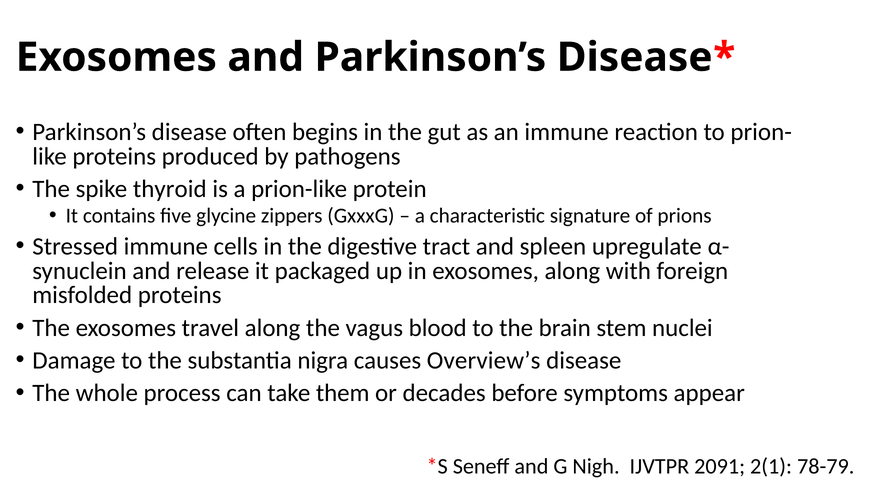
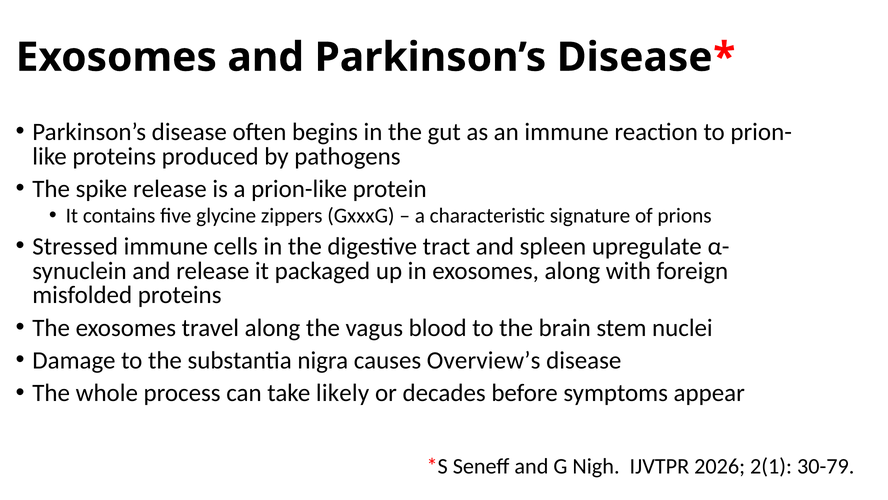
spike thyroid: thyroid -> release (170, 189)
them: them -> likely (343, 393)
2091: 2091 -> 2026 (720, 466)
78-79: 78-79 -> 30-79 (826, 466)
